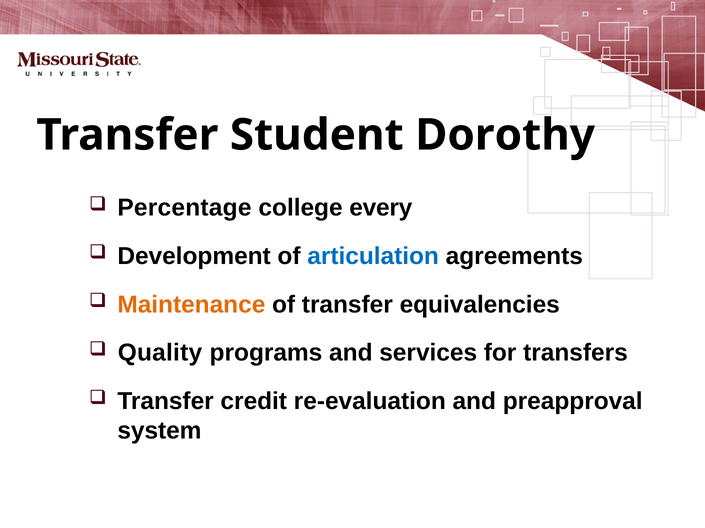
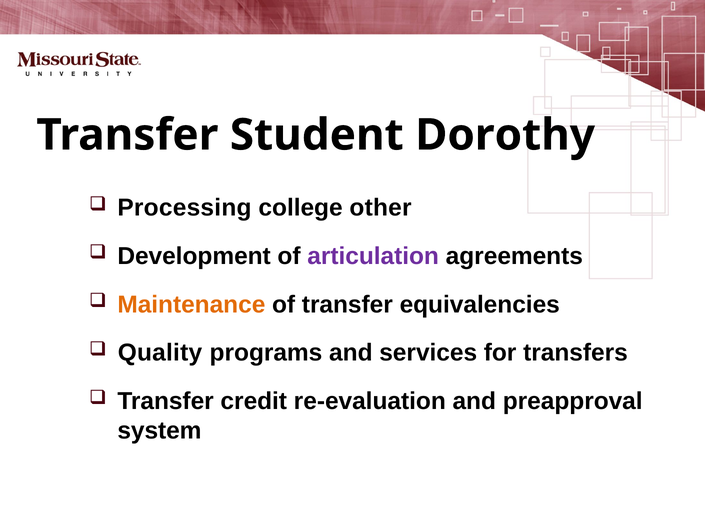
Percentage: Percentage -> Processing (184, 208)
every: every -> other (381, 208)
articulation colour: blue -> purple (373, 256)
